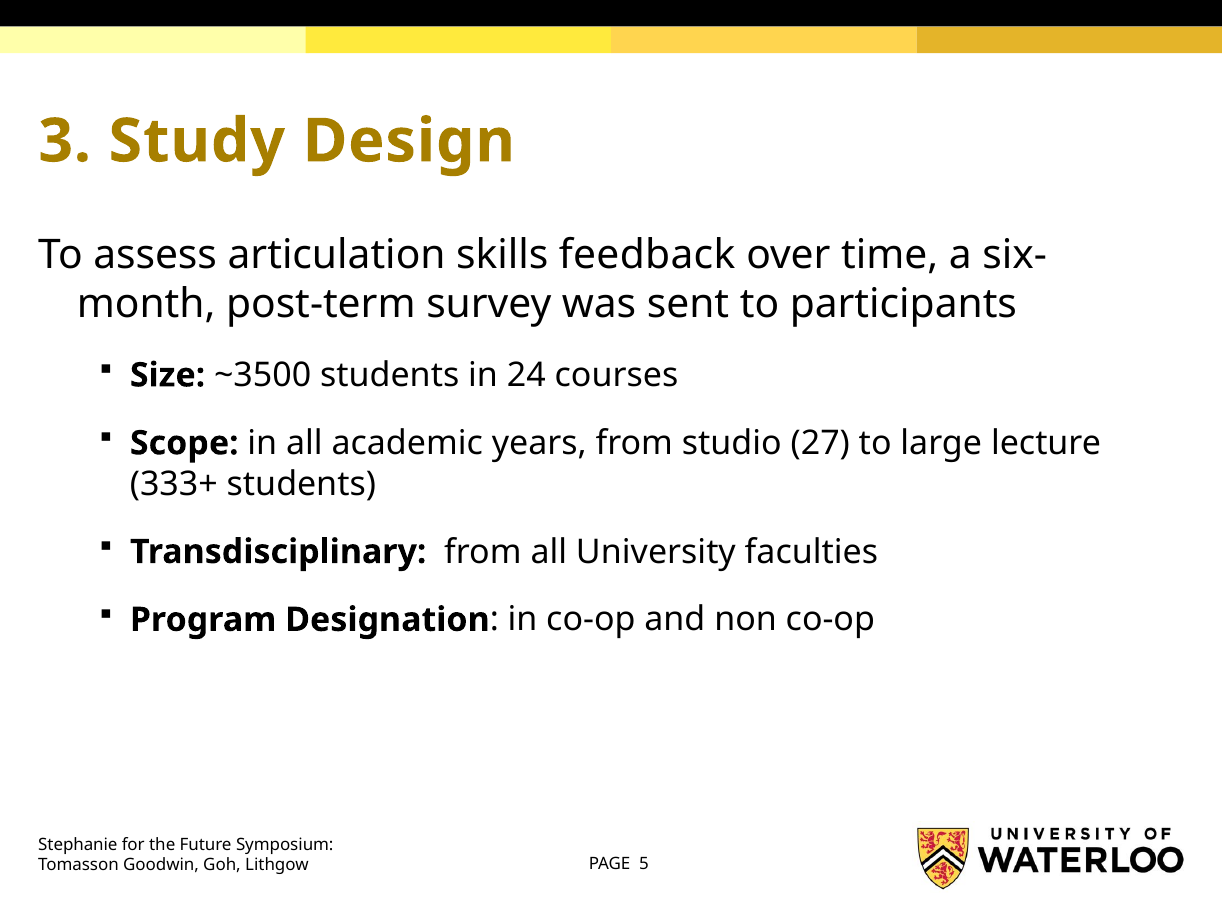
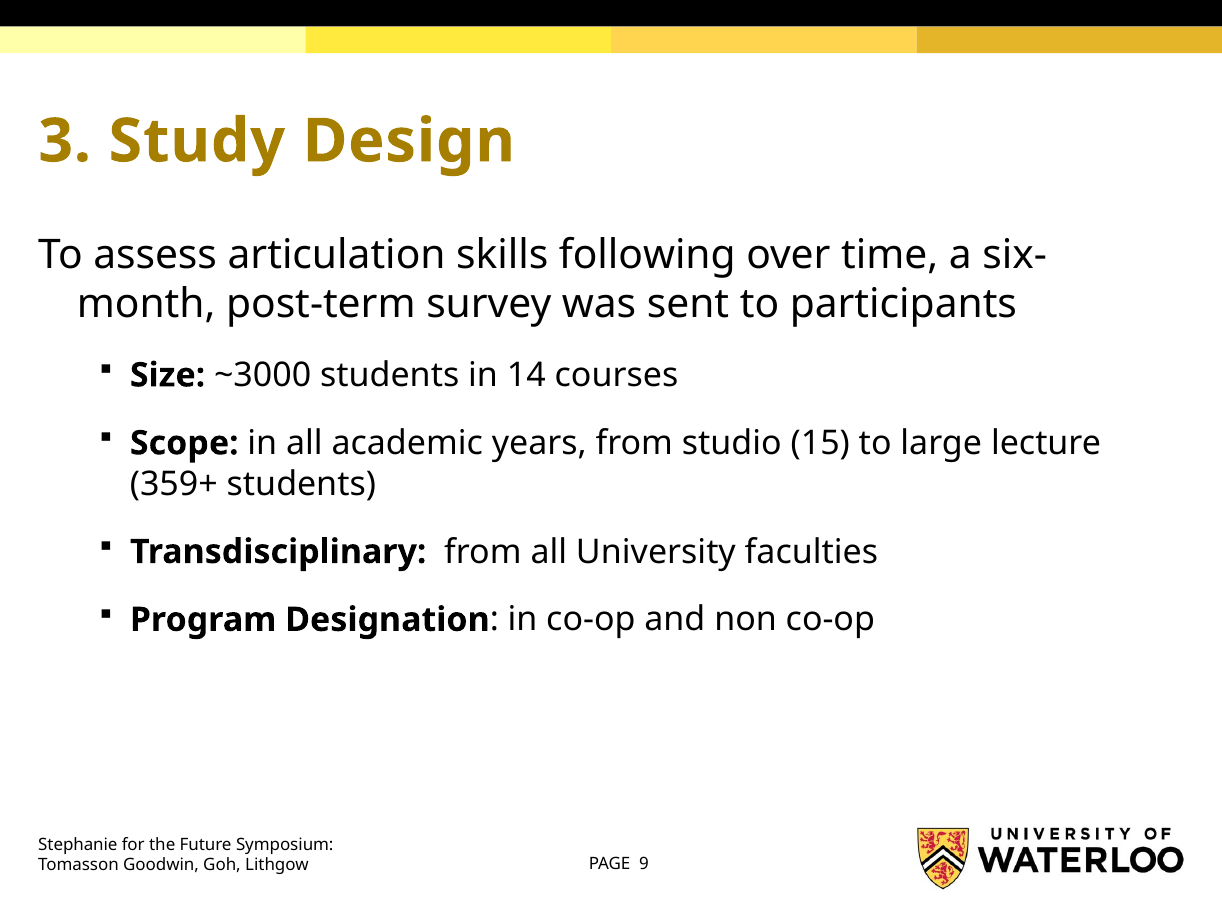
feedback: feedback -> following (647, 255)
~3500: ~3500 -> ~3000 (263, 375)
24: 24 -> 14 (526, 375)
27: 27 -> 15 (820, 443)
333+: 333+ -> 359+ (174, 484)
5: 5 -> 9 (644, 863)
